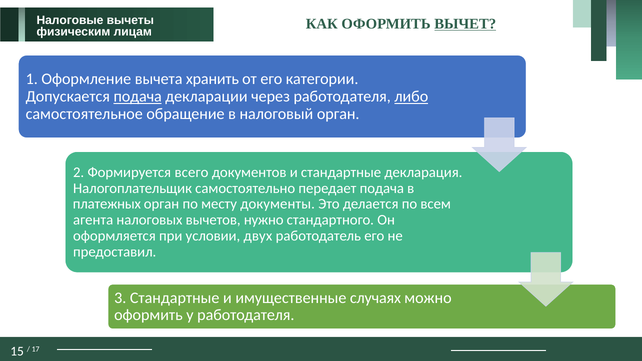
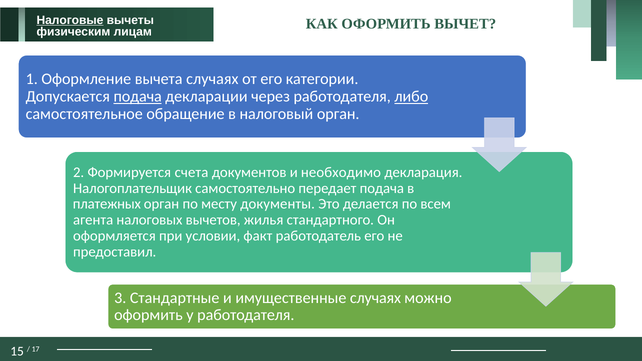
Налоговые underline: none -> present (70, 20)
ВЫЧЕТ underline: present -> none (465, 24)
вычета хранить: хранить -> случаях (212, 79)
всего: всего -> счета (191, 172)
и стандартные: стандартные -> необходимо (341, 172)
нужно: нужно -> жилья (264, 220)
двух: двух -> факт (258, 236)
